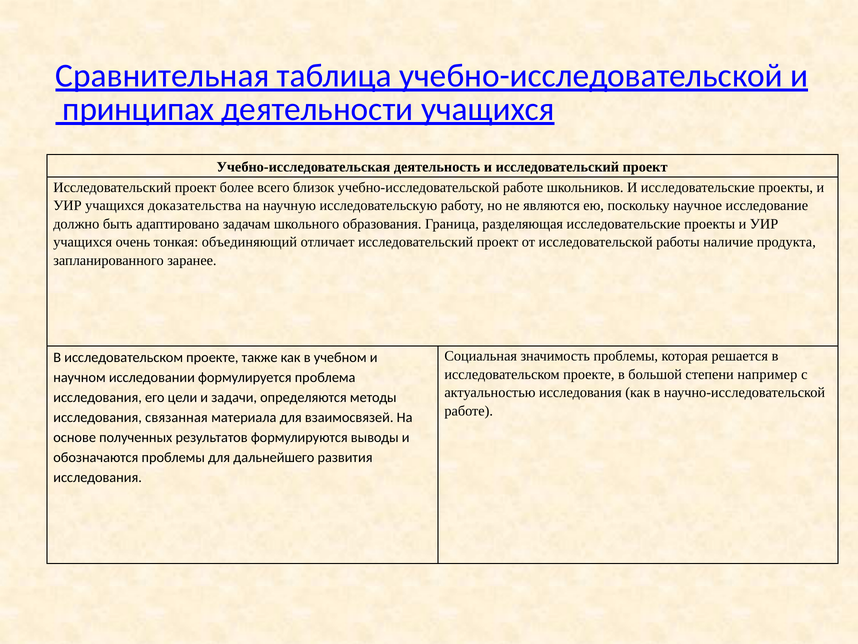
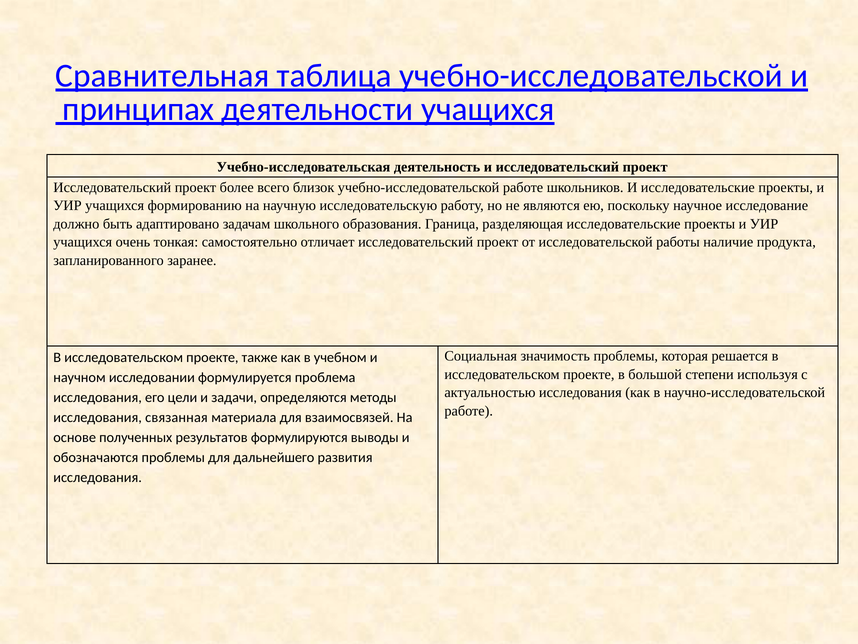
доказательства: доказательства -> формированию (195, 206)
объединяющий: объединяющий -> самостоятельно (250, 242)
например: например -> используя (768, 374)
